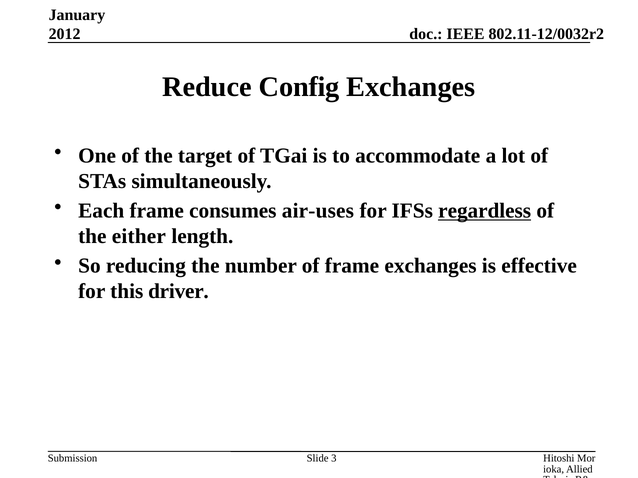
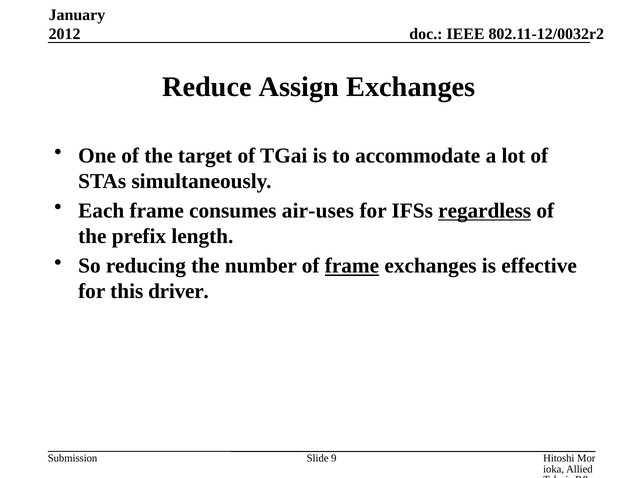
Config: Config -> Assign (299, 87)
either: either -> prefix (139, 236)
frame underline: none -> present (352, 266)
3: 3 -> 9 (334, 459)
